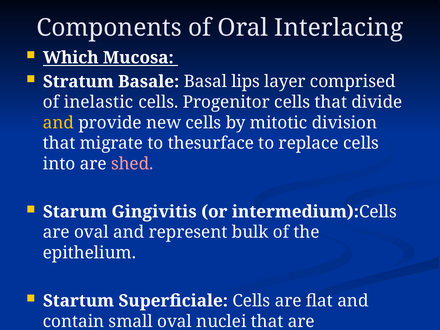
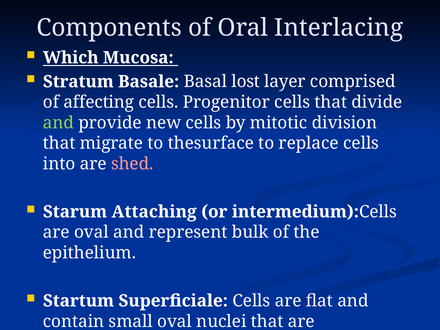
lips: lips -> lost (246, 82)
inelastic: inelastic -> affecting (99, 102)
and colour: yellow -> light green (58, 123)
Gingivitis: Gingivitis -> Attaching (154, 212)
